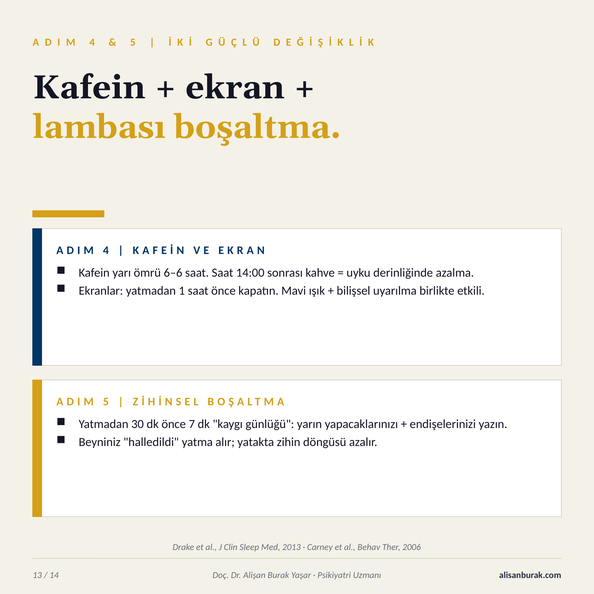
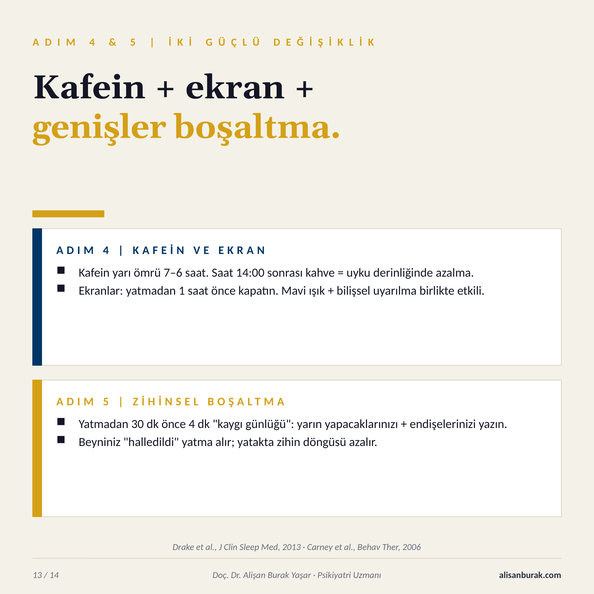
lambası: lambası -> genişler (99, 127)
6–6: 6–6 -> 7–6 (173, 273)
önce 7: 7 -> 4 (192, 424)
